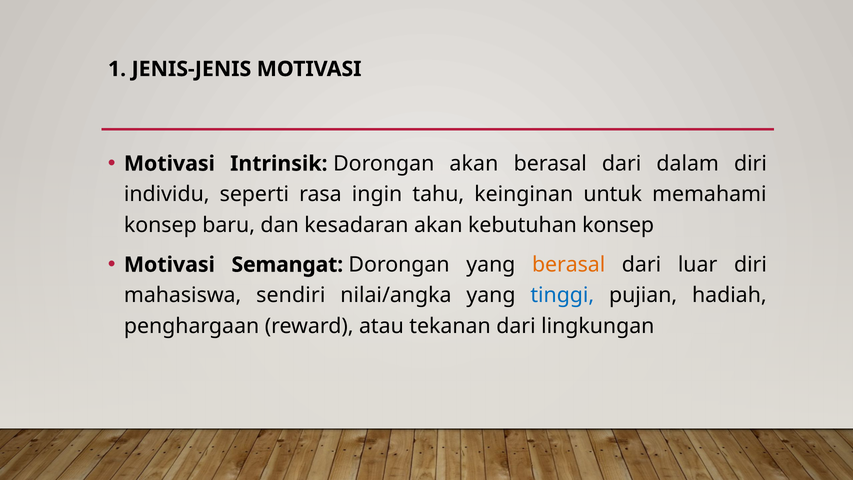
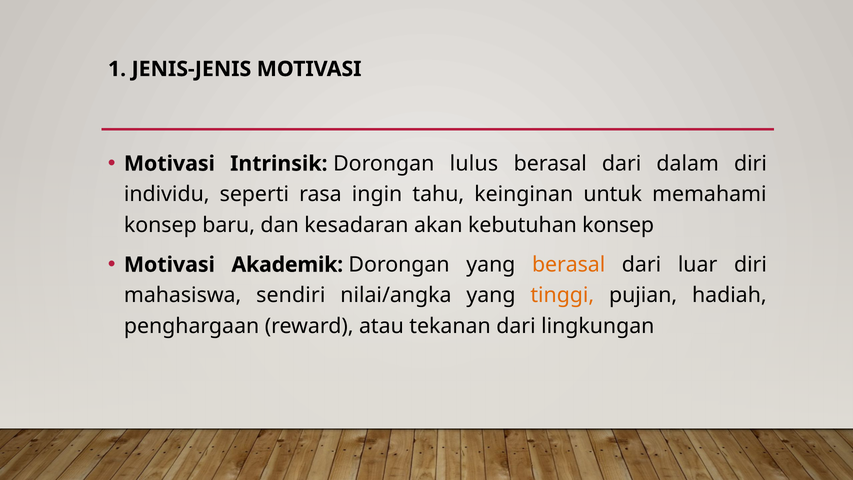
Dorongan akan: akan -> lulus (474, 164)
Semangat: Semangat -> Akademik (287, 265)
tinggi colour: blue -> orange (562, 295)
